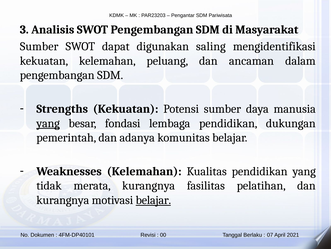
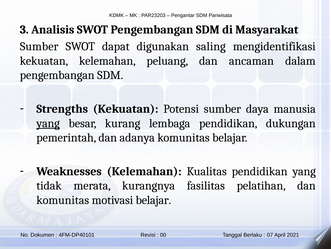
fondasi: fondasi -> kurang (123, 123)
kurangnya: kurangnya -> komunitas (63, 200)
belajar underline: present -> none (153, 200)
